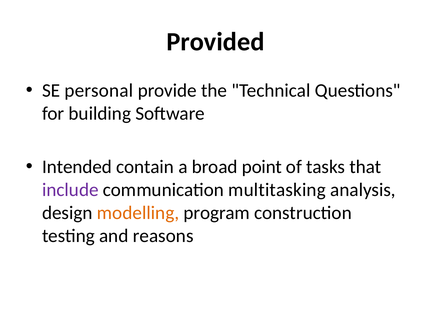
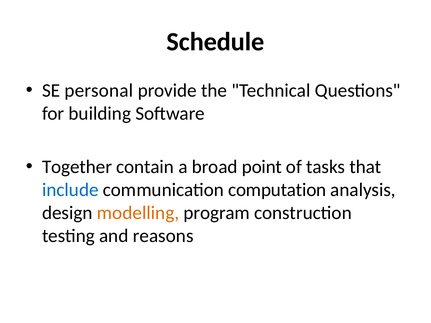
Provided: Provided -> Schedule (215, 42)
Intended: Intended -> Together (77, 167)
include colour: purple -> blue (70, 190)
multitasking: multitasking -> computation (277, 190)
